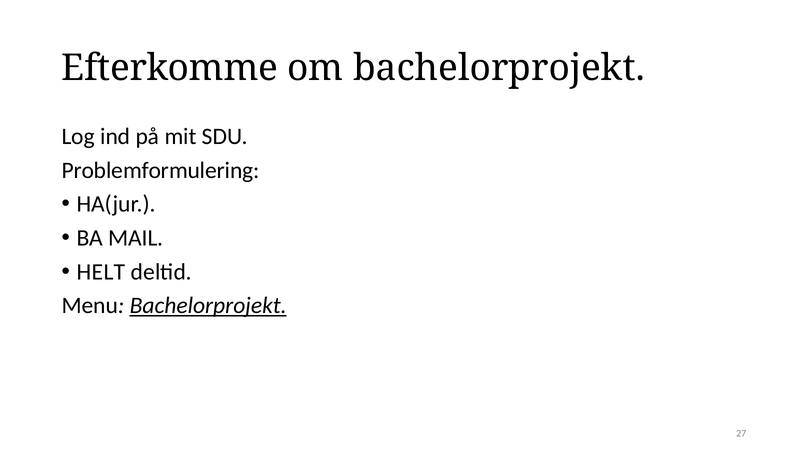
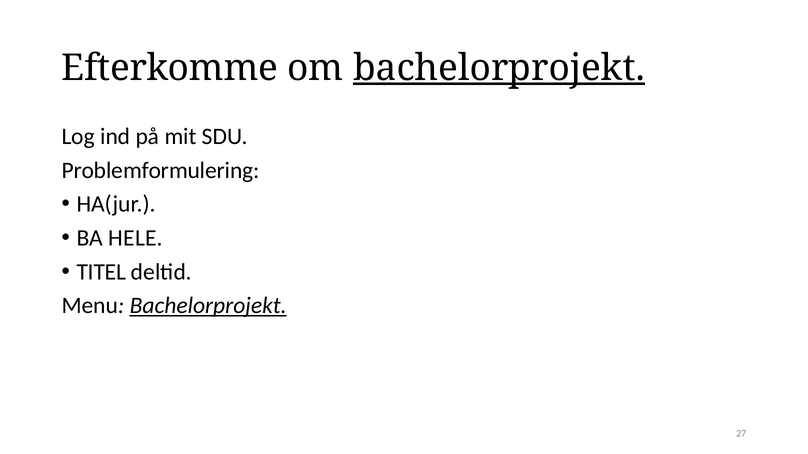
bachelorprojekt underline: none -> present (499, 68)
MAIL: MAIL -> HELE (136, 238)
HELT: HELT -> TITEL (101, 272)
